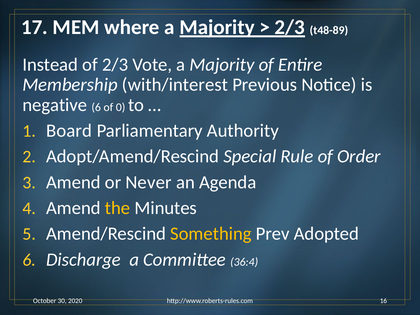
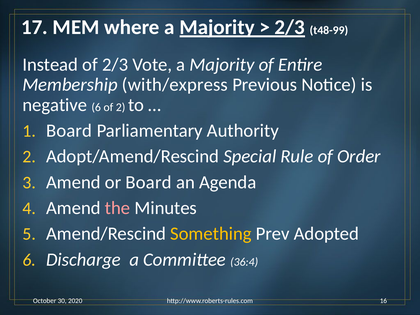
t48-89: t48-89 -> t48-99 (329, 30)
with/interest: with/interest -> with/express (175, 85)
of 0: 0 -> 2 (121, 107)
or Never: Never -> Board (149, 182)
the colour: yellow -> pink (118, 208)
